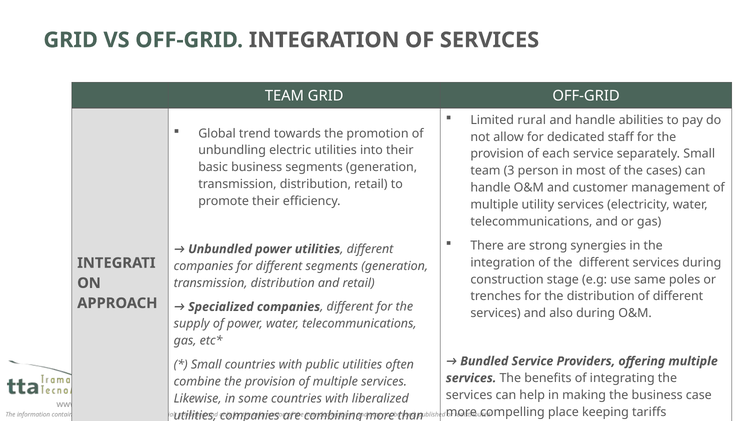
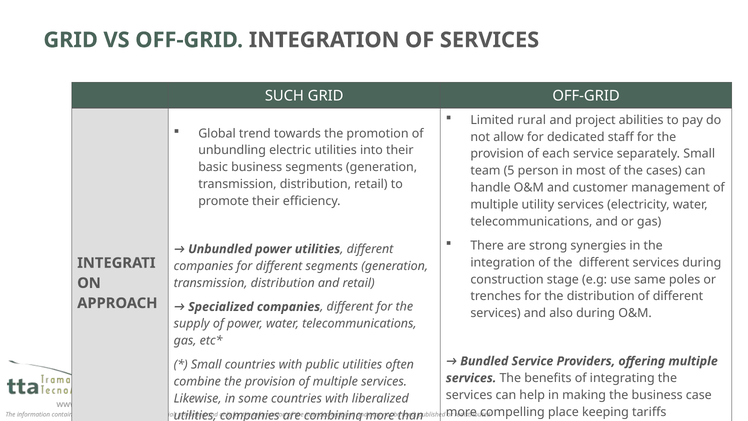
TEAM: TEAM -> SUCH (284, 96)
and handle: handle -> project (595, 120)
3: 3 -> 5 (509, 171)
